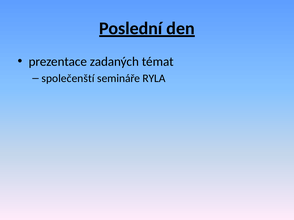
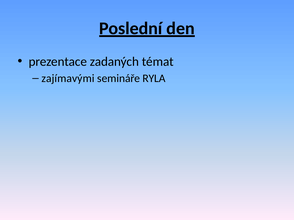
společenští: společenští -> zajímavými (68, 79)
